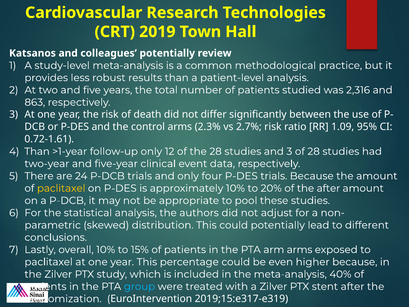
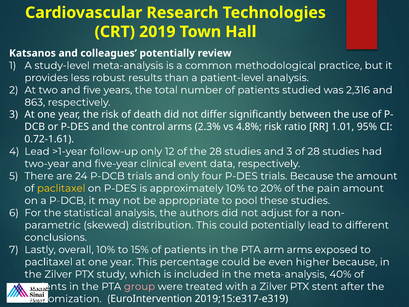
2.7%: 2.7% -> 4.8% (249, 127)
1.09: 1.09 -> 1.01 (343, 127)
Than: Than -> Lead (37, 151)
the after: after -> pain (328, 188)
group colour: light blue -> pink (139, 286)
